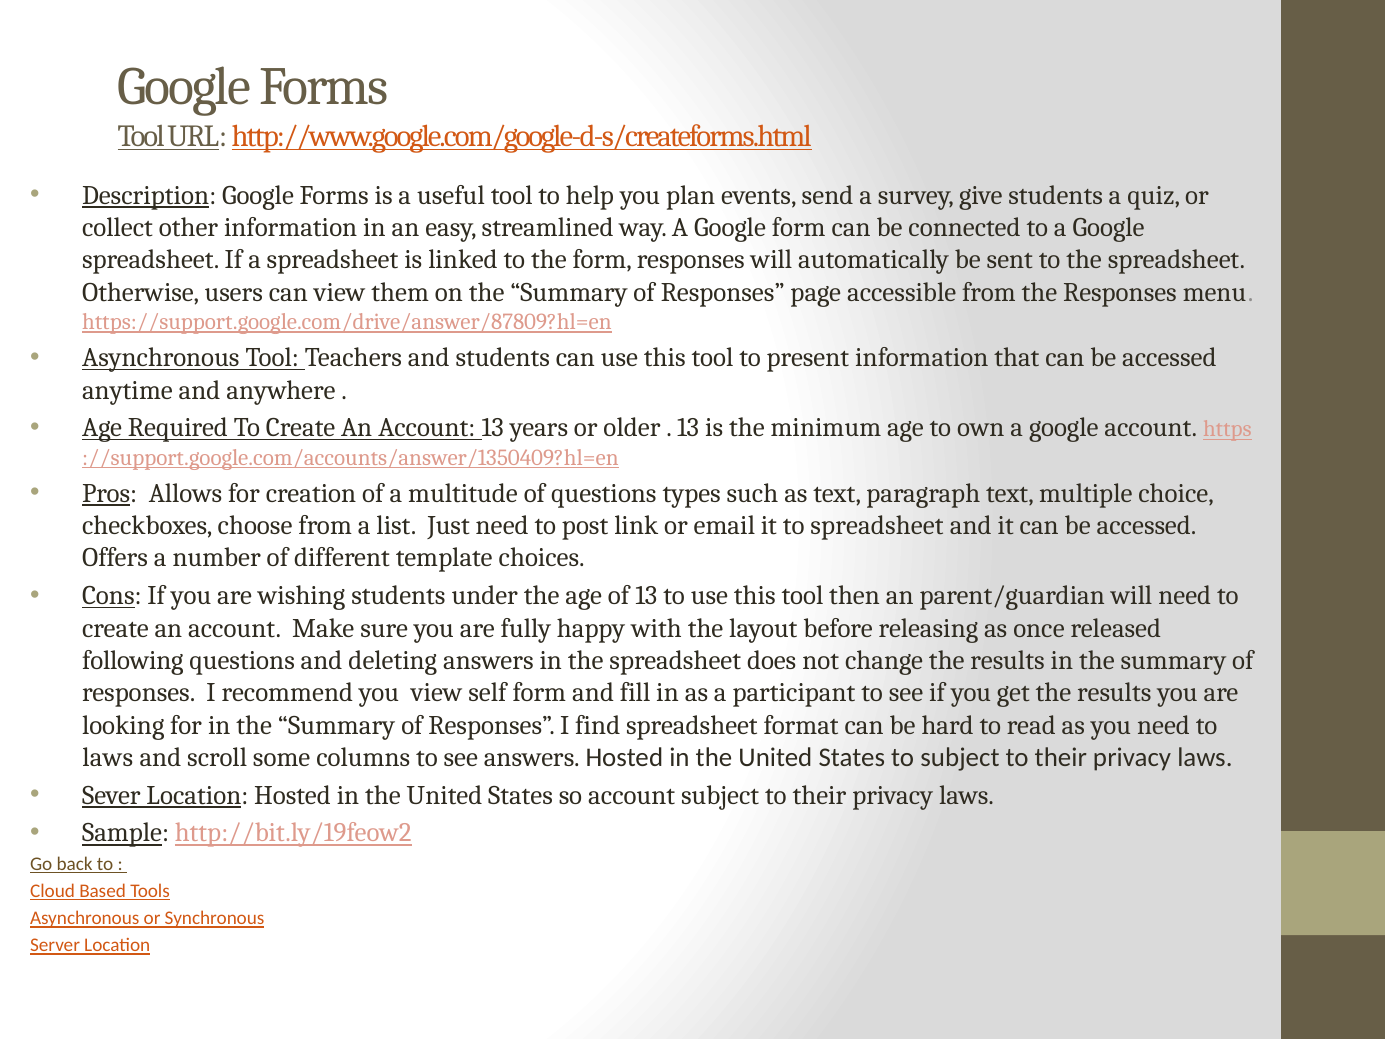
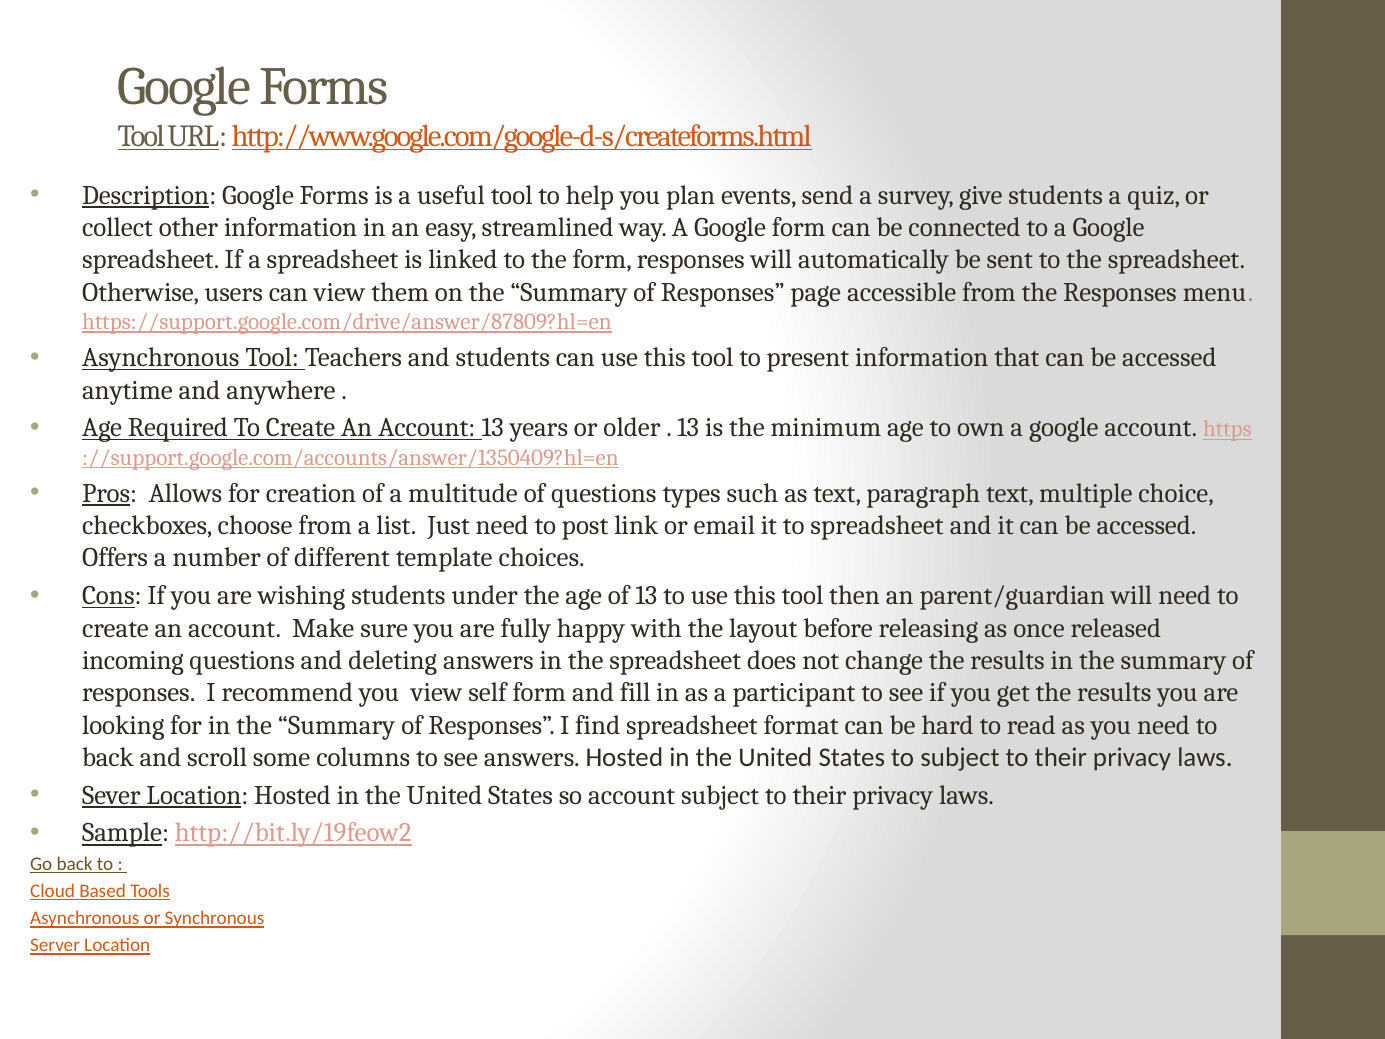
following: following -> incoming (133, 660)
laws: laws -> back (108, 757)
